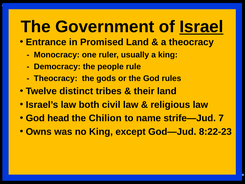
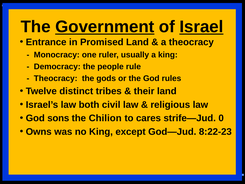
Government underline: none -> present (105, 27)
head: head -> sons (58, 118)
name: name -> cares (149, 118)
7: 7 -> 0 (221, 118)
